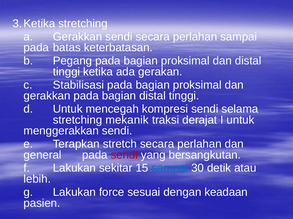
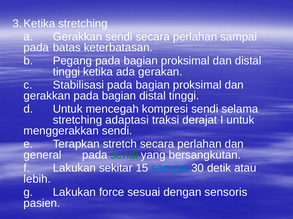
mekanik: mekanik -> adaptasi (127, 120)
sendi colour: red -> green (124, 155)
keadaan: keadaan -> sensoris (226, 193)
